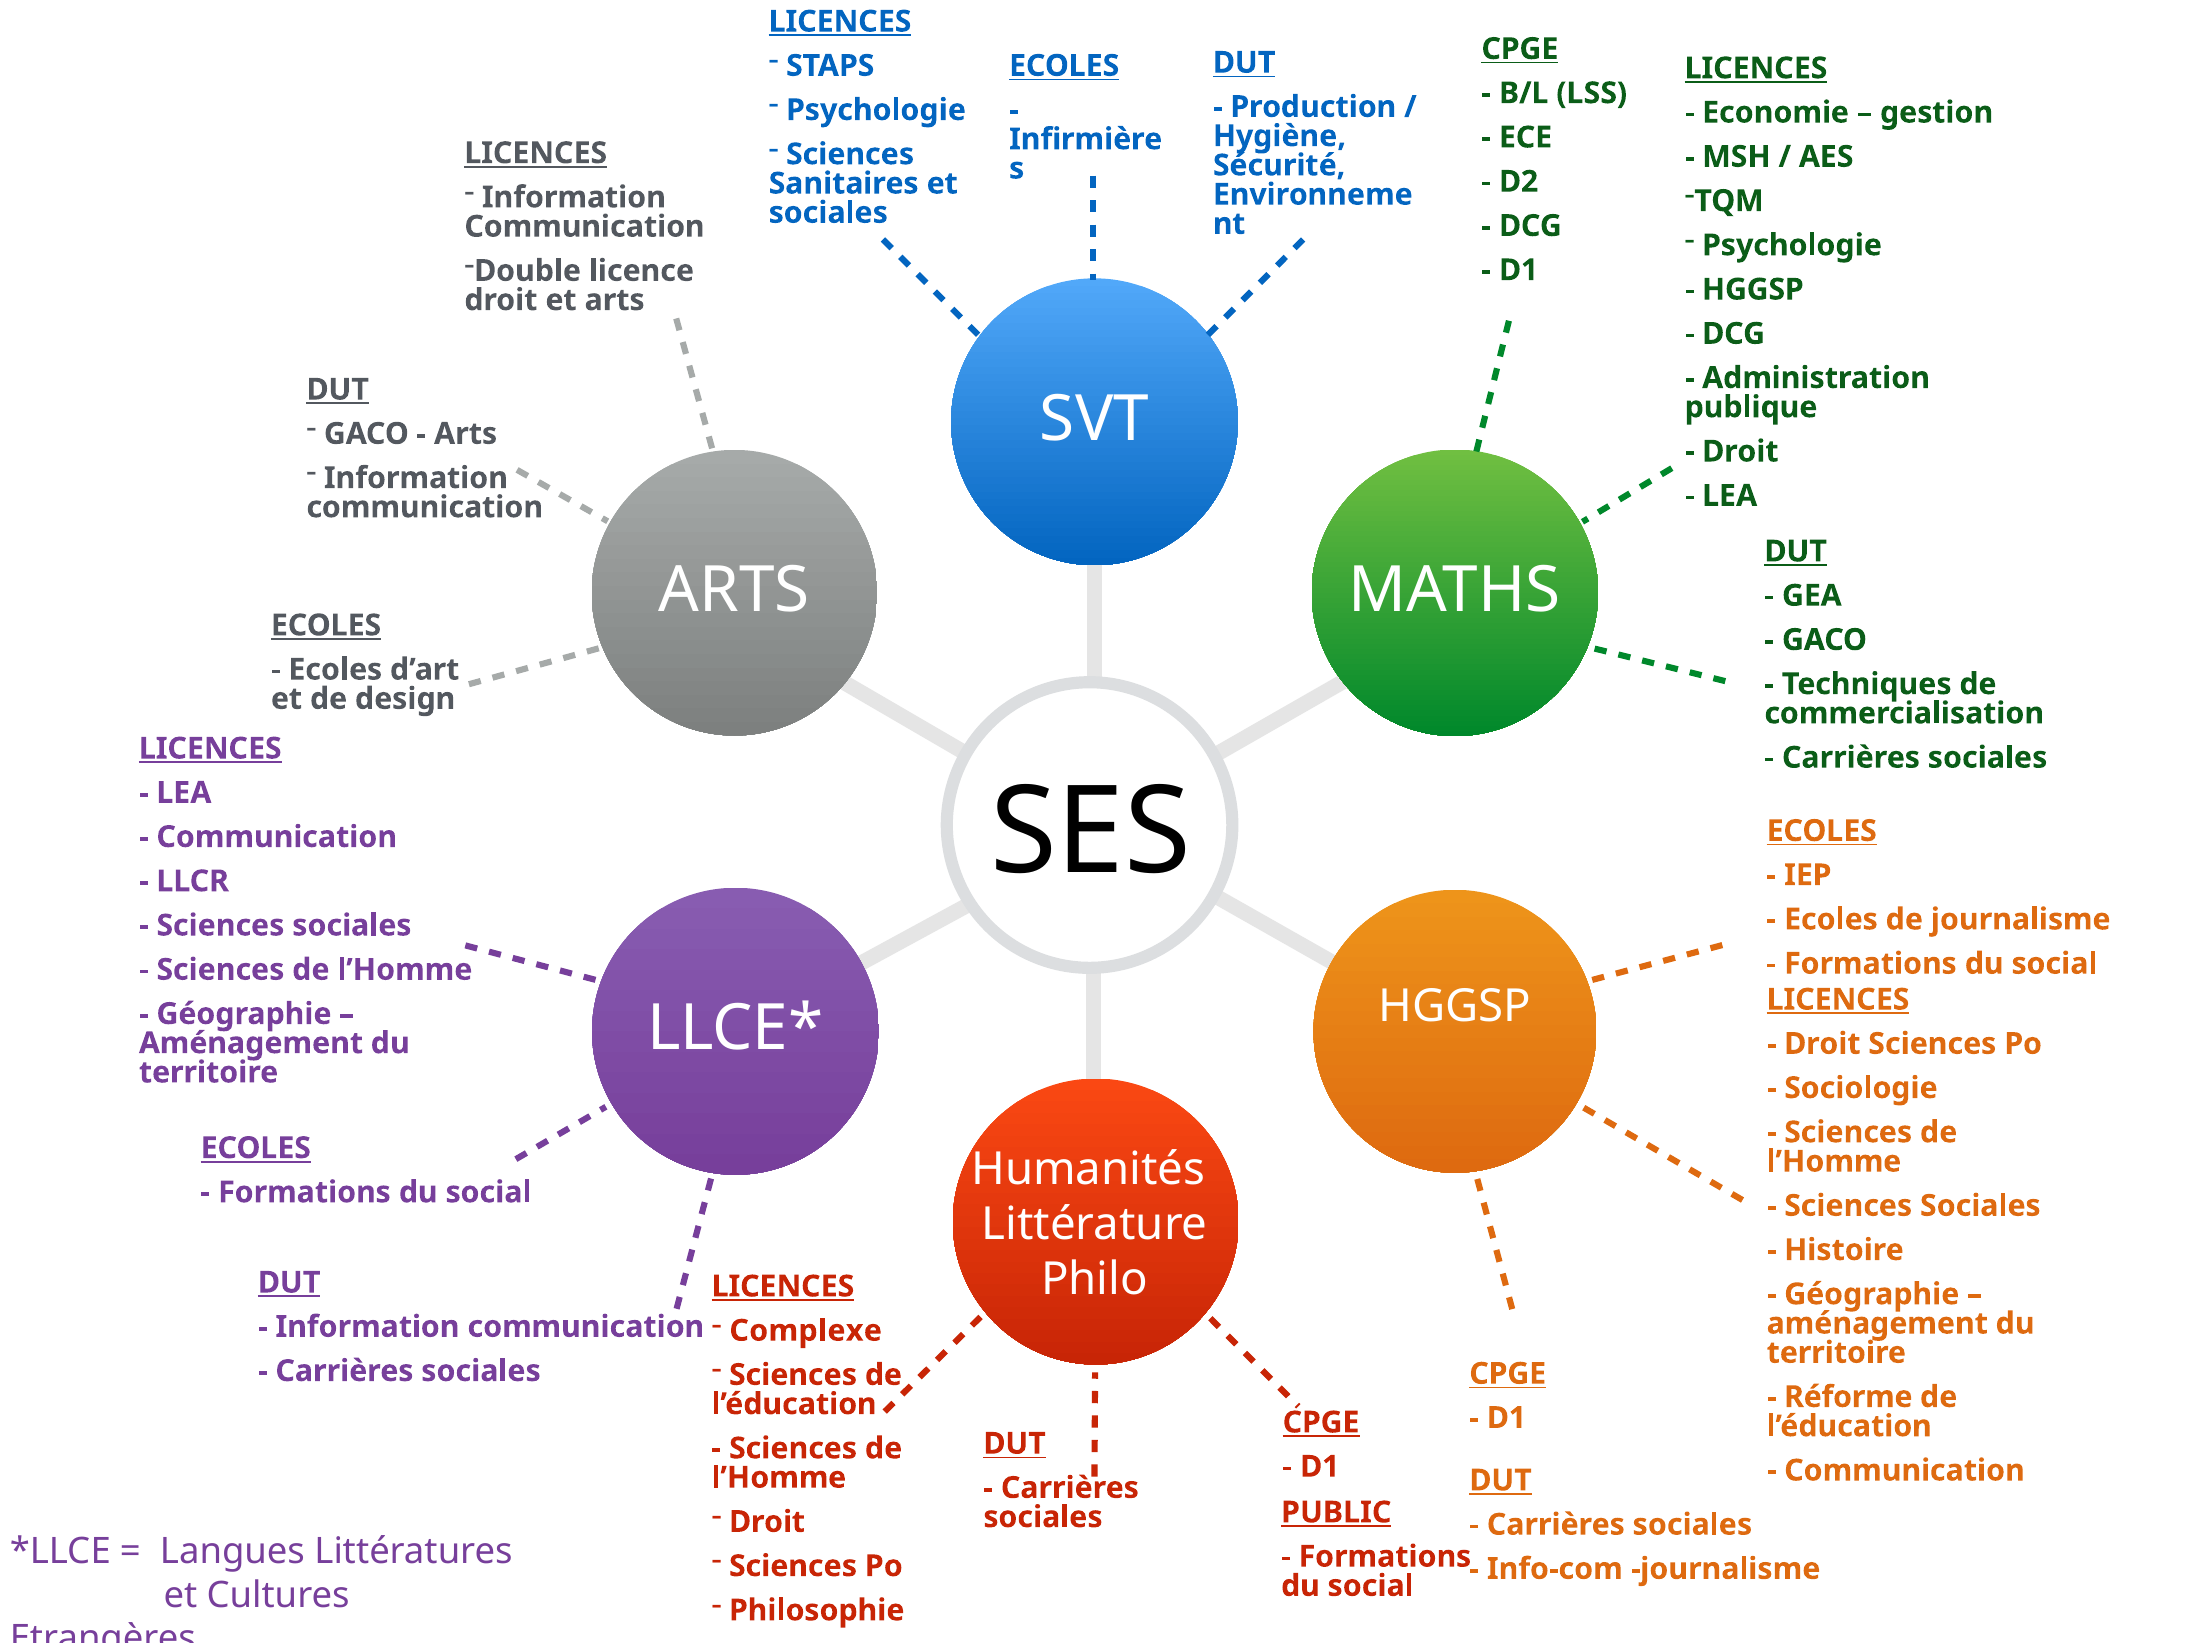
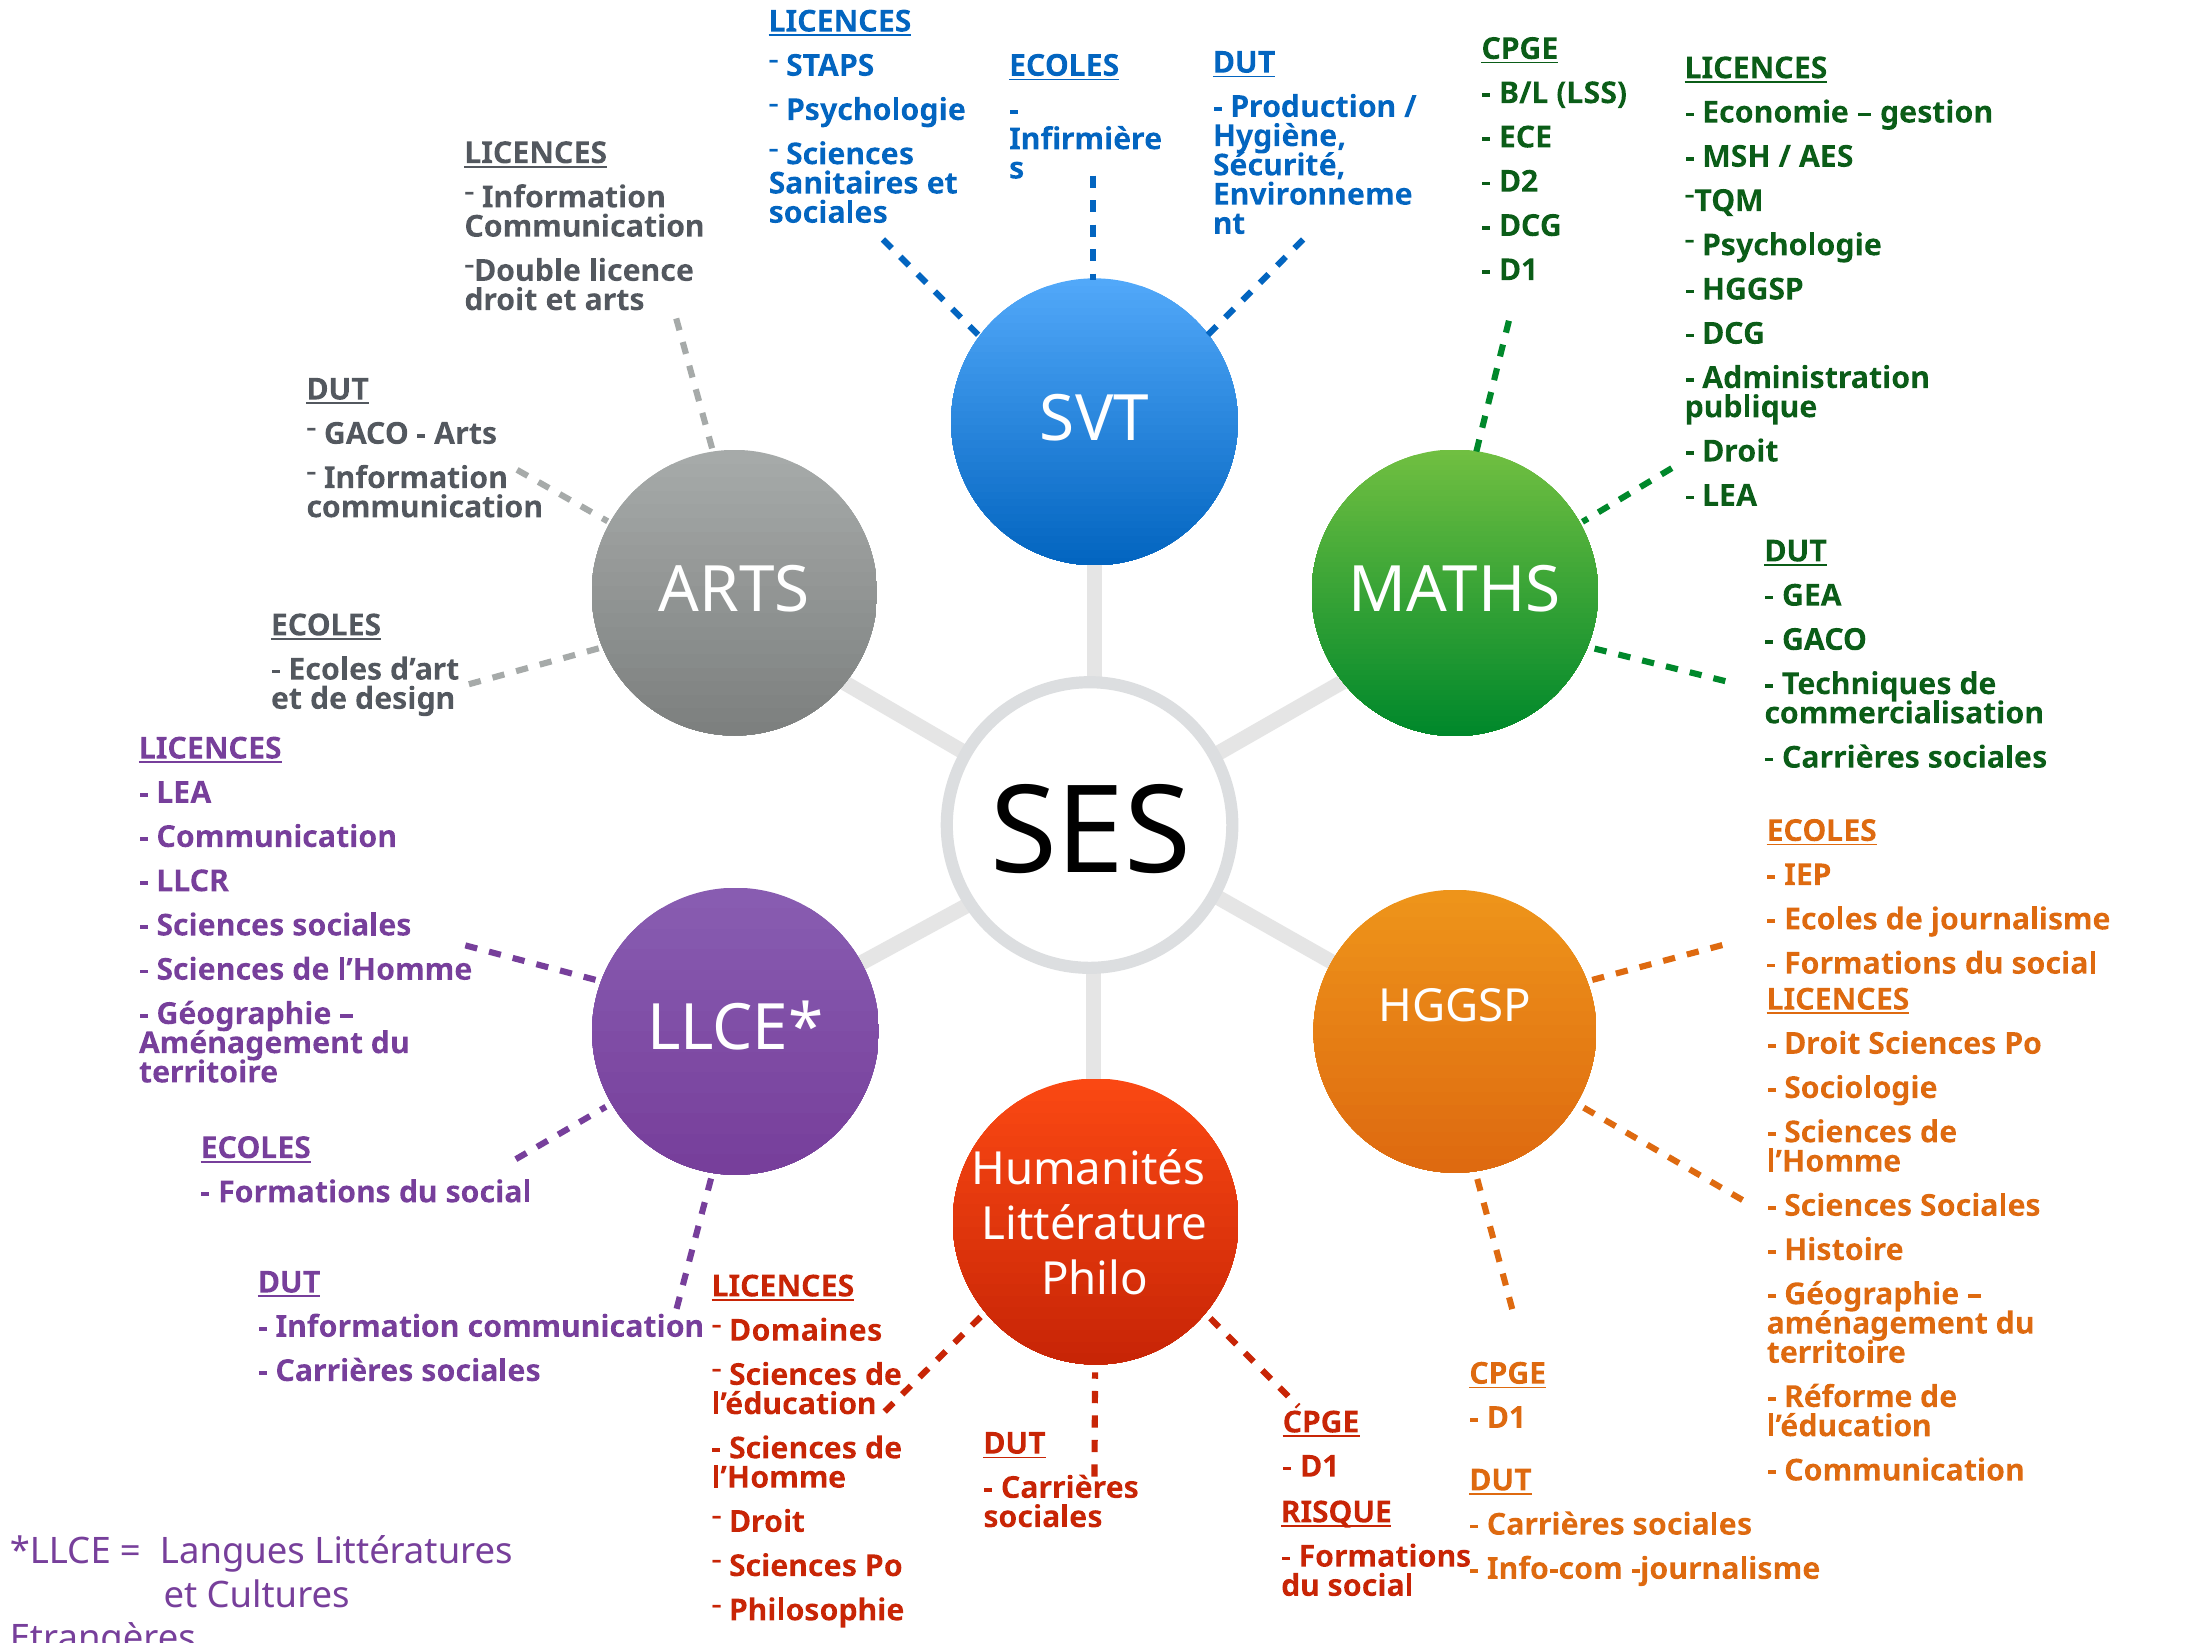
Complexe: Complexe -> Domaines (806, 1330)
PUBLIC: PUBLIC -> RISQUE (1336, 1512)
